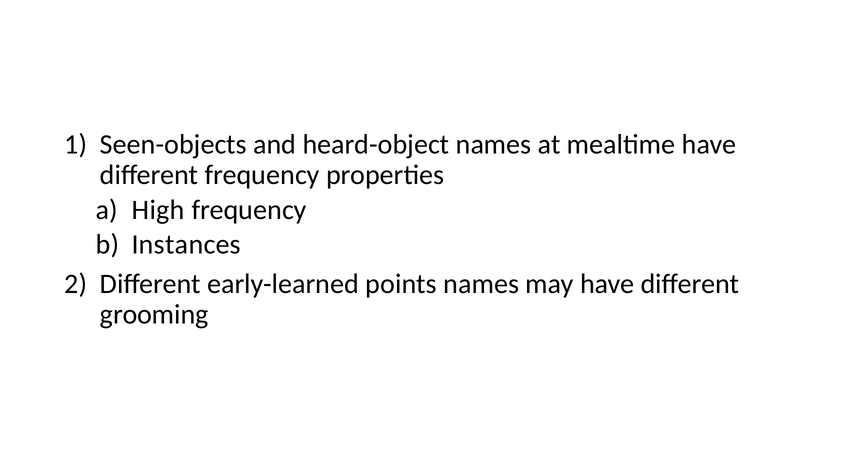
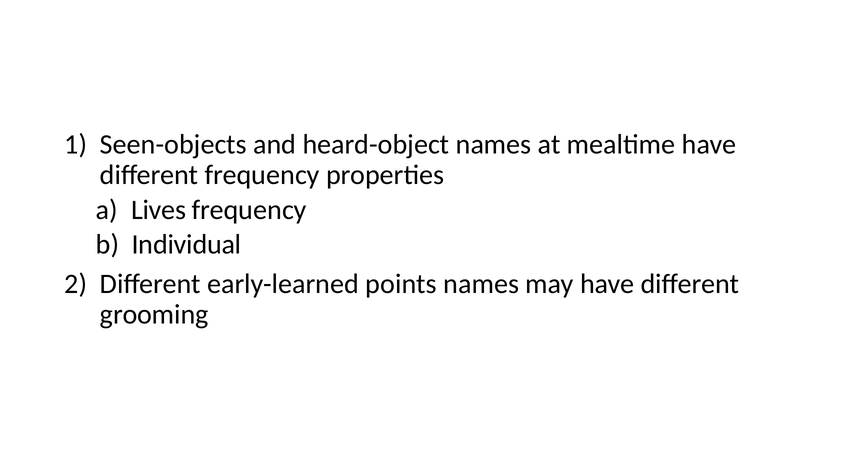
High: High -> Lives (159, 210)
Instances: Instances -> Individual (186, 245)
